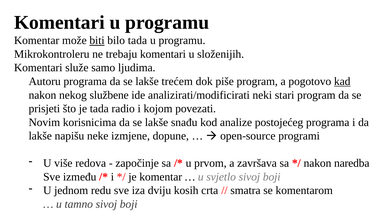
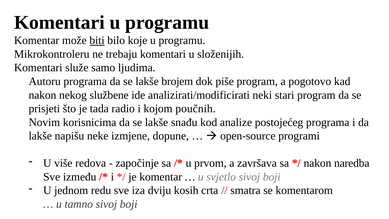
bilo tada: tada -> koje (138, 40)
trećem: trećem -> brojem (177, 81)
kad underline: present -> none (342, 81)
povezati: povezati -> poučnih (196, 109)
